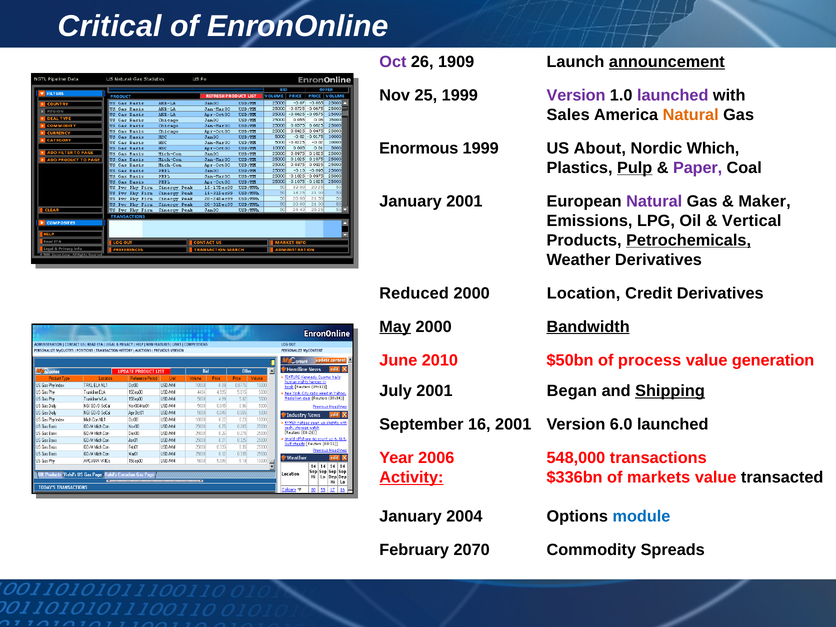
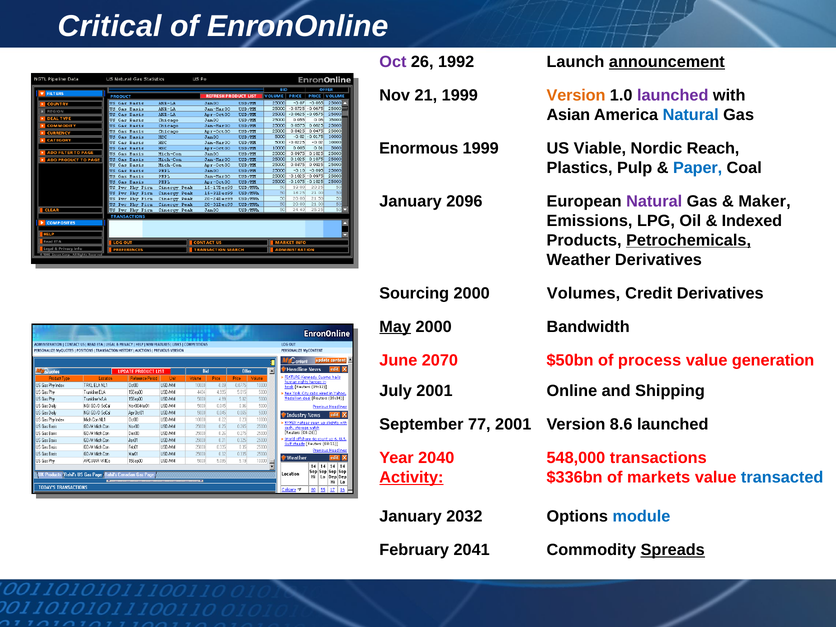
1909: 1909 -> 1992 (456, 62)
25: 25 -> 21 (426, 95)
Version colour: purple -> orange (576, 95)
Sales: Sales -> Asian (568, 115)
Natural colour: orange -> blue (691, 115)
About: About -> Viable (600, 148)
Which: Which -> Reach (713, 148)
Pulp underline: present -> none (635, 168)
Paper colour: purple -> blue (698, 168)
January 2001: 2001 -> 2096 (464, 201)
Vertical: Vertical -> Indexed (752, 221)
Reduced: Reduced -> Sourcing (414, 293)
Location: Location -> Volumes (584, 293)
Bandwidth underline: present -> none (588, 327)
2010: 2010 -> 2070 (440, 360)
Began: Began -> Online (572, 391)
Shipping underline: present -> none (670, 391)
16: 16 -> 77 (479, 424)
6.0: 6.0 -> 8.6 (621, 424)
2006: 2006 -> 2040 (436, 458)
transacted colour: black -> blue (782, 477)
2004: 2004 -> 2032 (464, 516)
2070: 2070 -> 2041 (472, 550)
Spreads underline: none -> present (673, 550)
